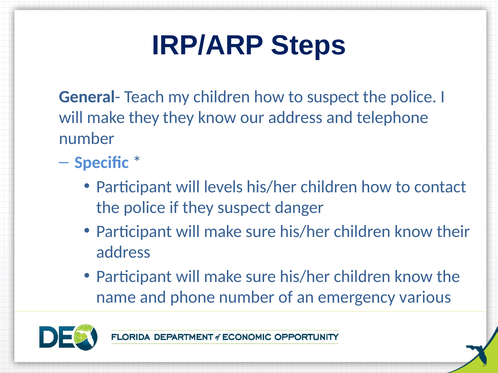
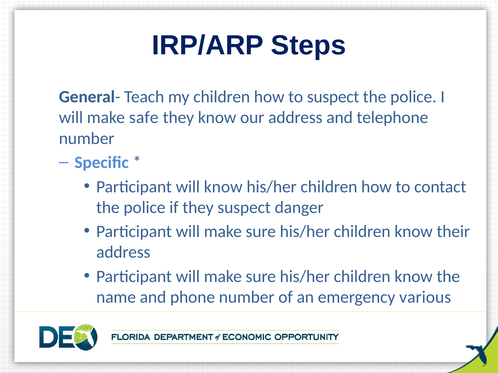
make they: they -> safe (144, 118)
will levels: levels -> know (223, 187)
